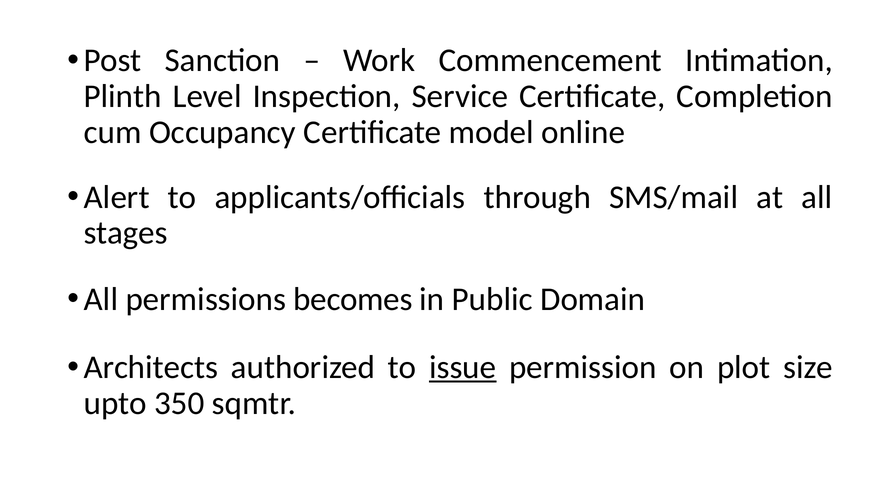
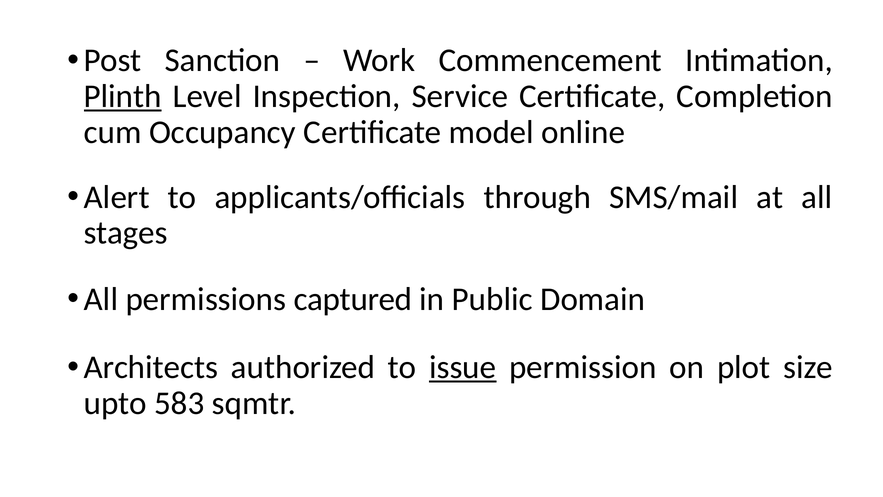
Plinth underline: none -> present (123, 96)
becomes: becomes -> captured (353, 299)
350: 350 -> 583 (179, 403)
